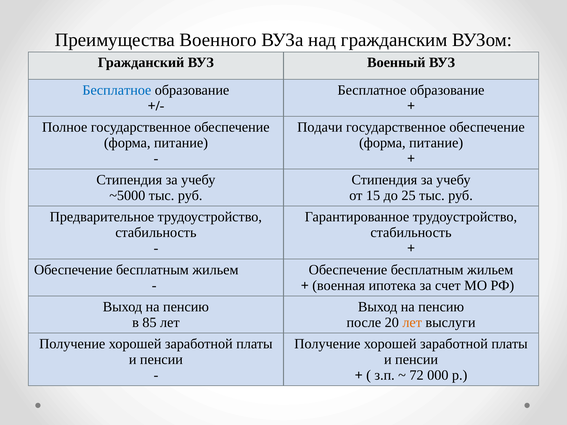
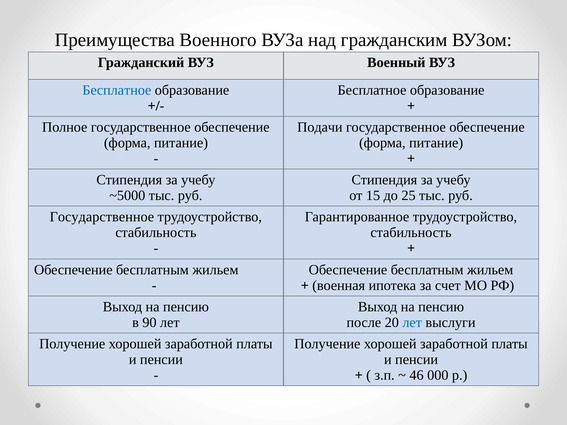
Предварительное: Предварительное -> Государственное (102, 217)
85: 85 -> 90 (149, 323)
лет colour: orange -> blue (412, 323)
72: 72 -> 46 (417, 375)
